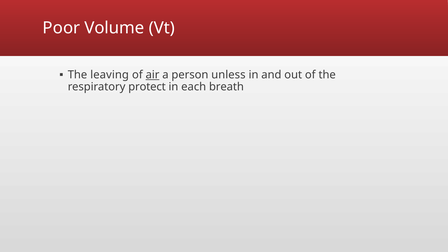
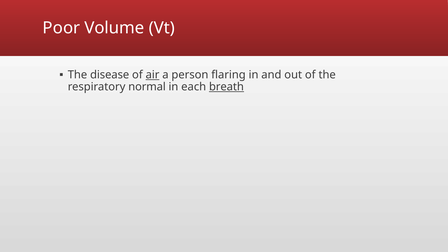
leaving: leaving -> disease (110, 75)
unless: unless -> flaring (228, 75)
protect: protect -> normal (147, 87)
breath underline: none -> present (226, 87)
